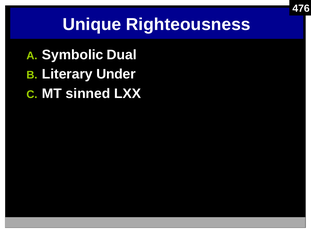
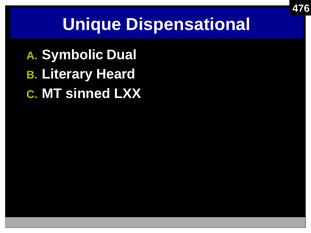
Righteousness: Righteousness -> Dispensational (188, 25)
Under: Under -> Heard (116, 74)
